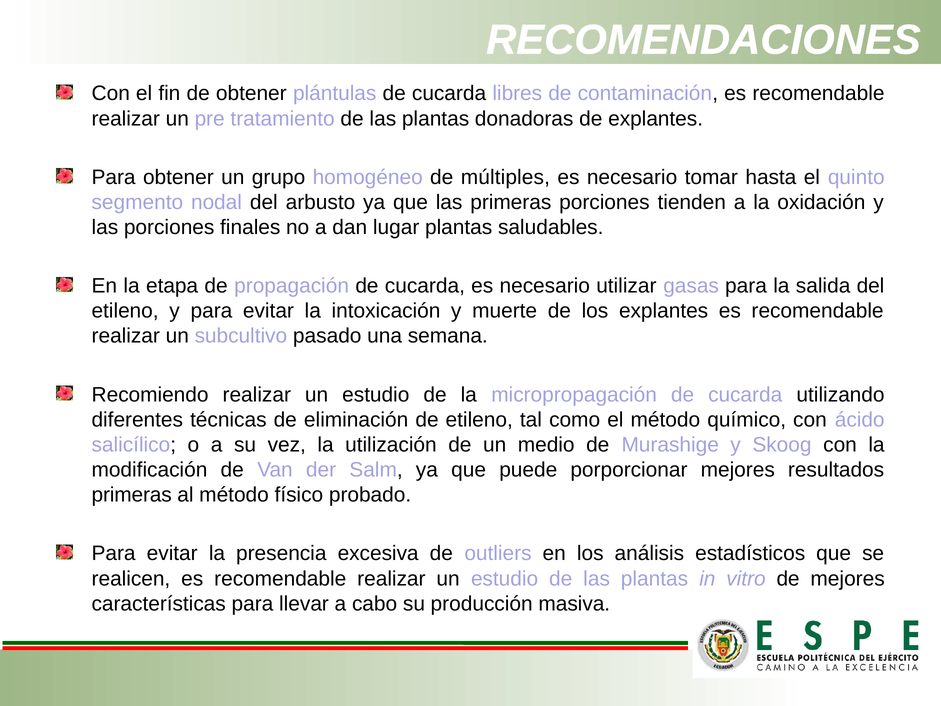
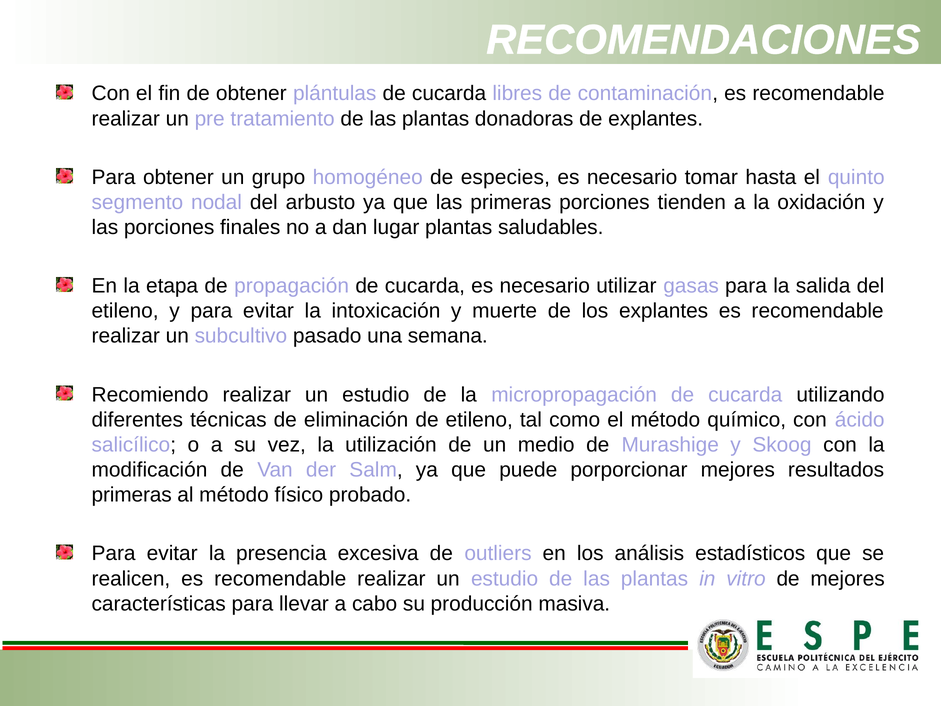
múltiples: múltiples -> especies (505, 177)
